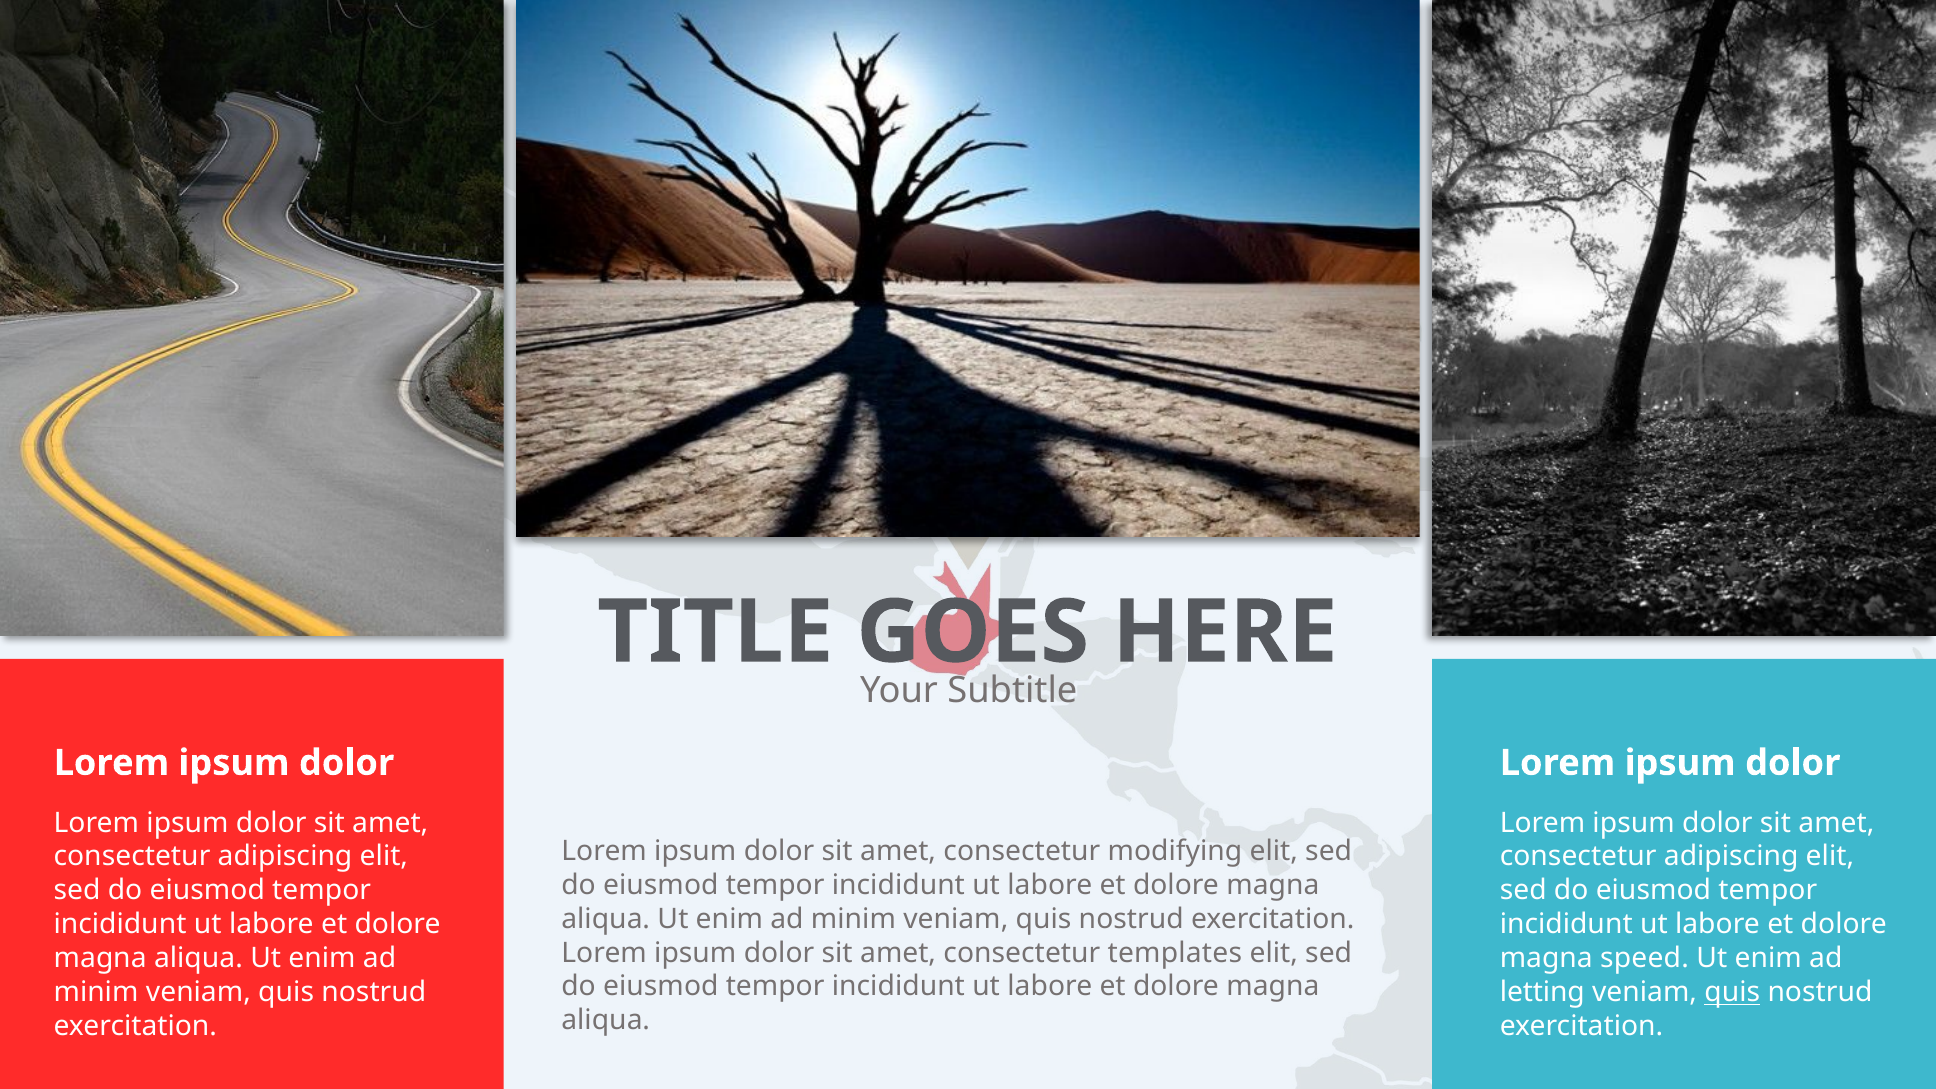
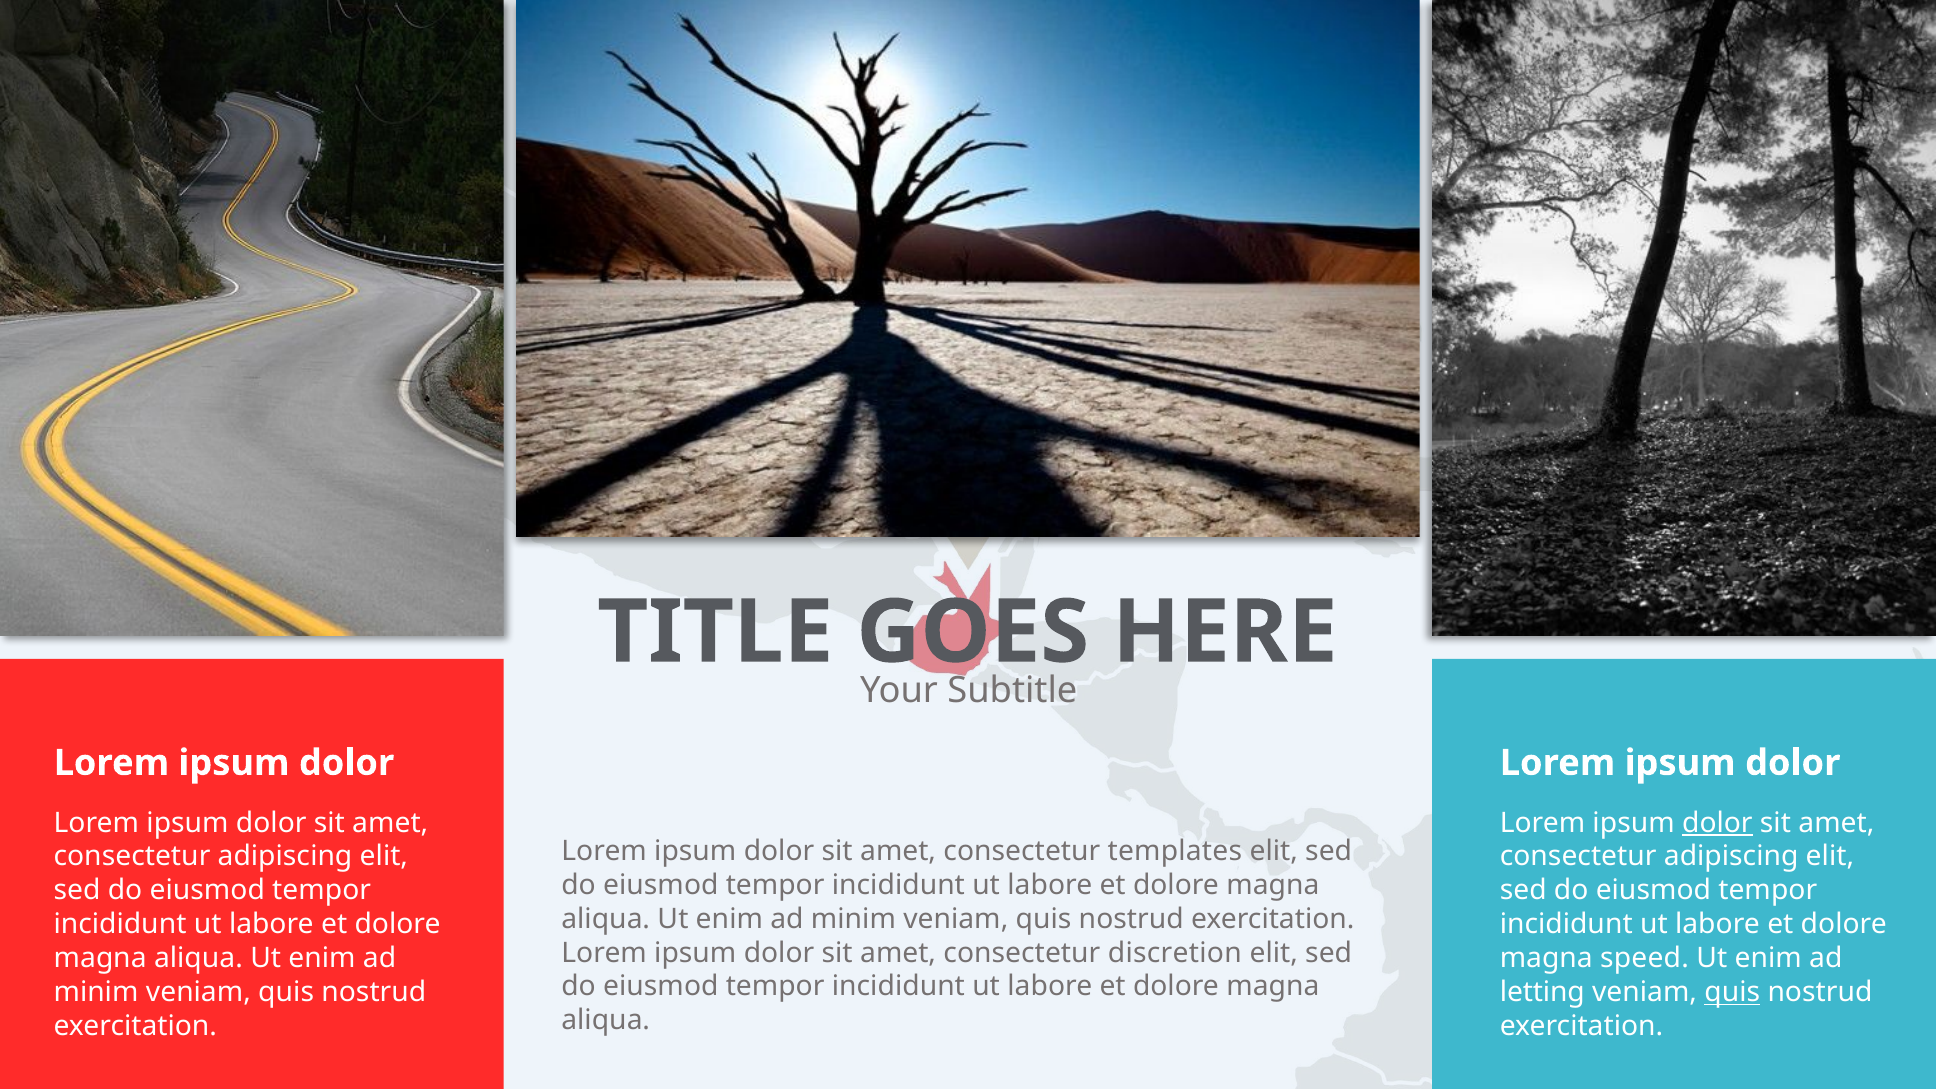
dolor underline: none -> present (1717, 823)
modifying: modifying -> templates (1175, 851)
templates: templates -> discretion (1175, 953)
